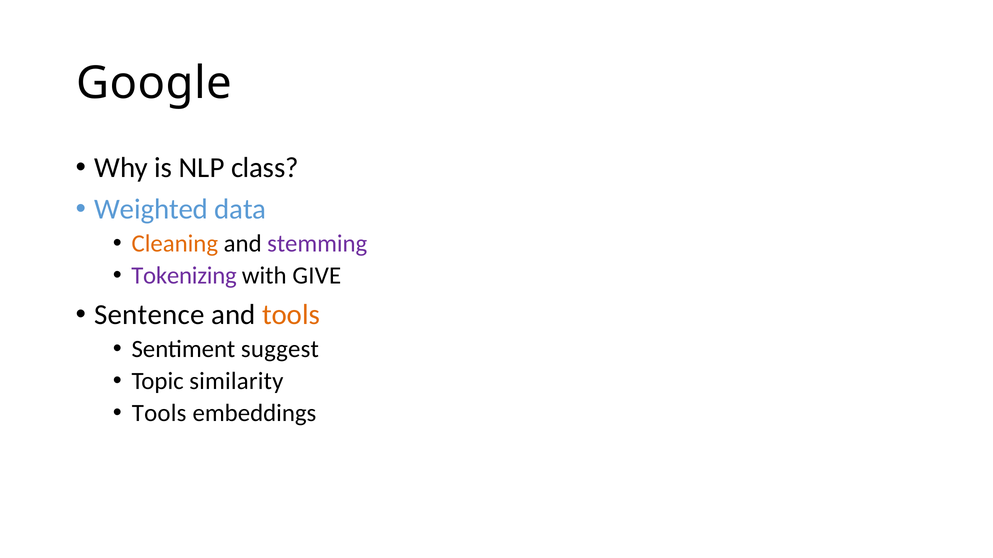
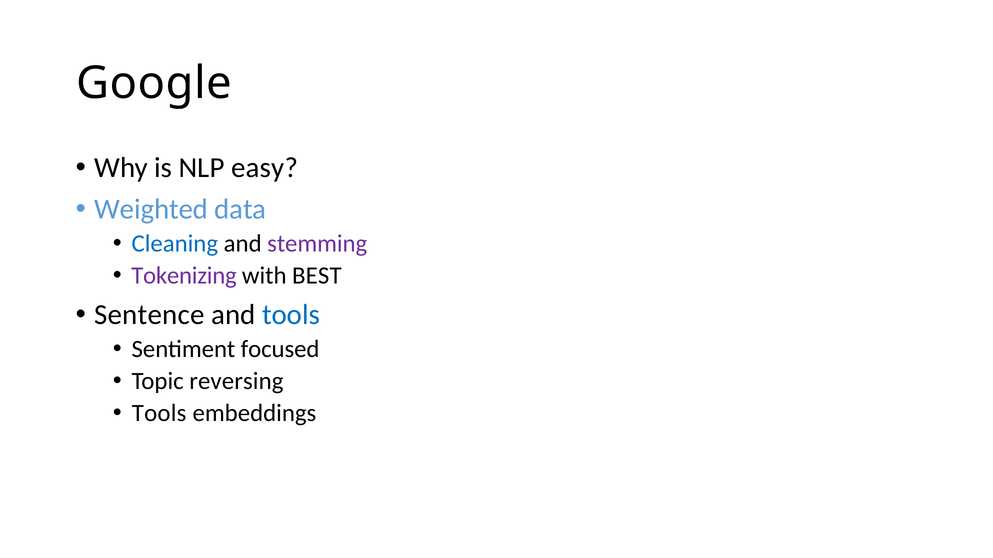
class: class -> easy (265, 168)
Cleaning colour: orange -> blue (175, 244)
GIVE: GIVE -> BEST (317, 276)
tools colour: orange -> blue (291, 315)
suggest: suggest -> focused (280, 349)
similarity: similarity -> reversing (236, 381)
